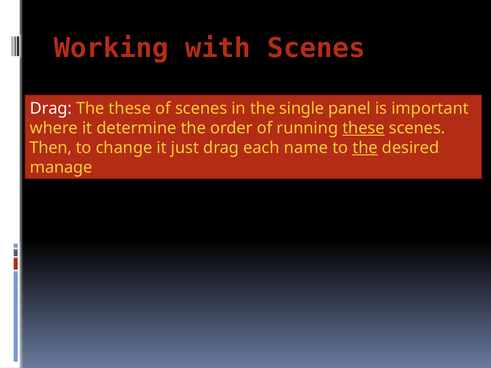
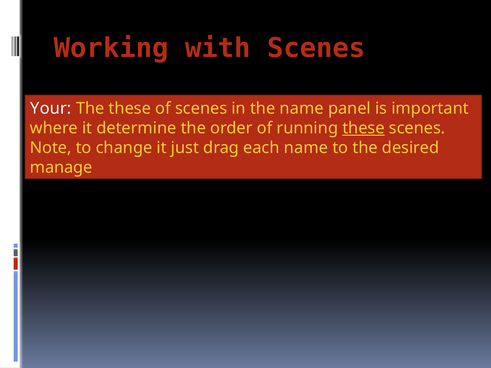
Drag: Drag -> Your (51, 109)
the single: single -> name (302, 109)
Then: Then -> Note (51, 148)
the underline: present -> none (365, 148)
